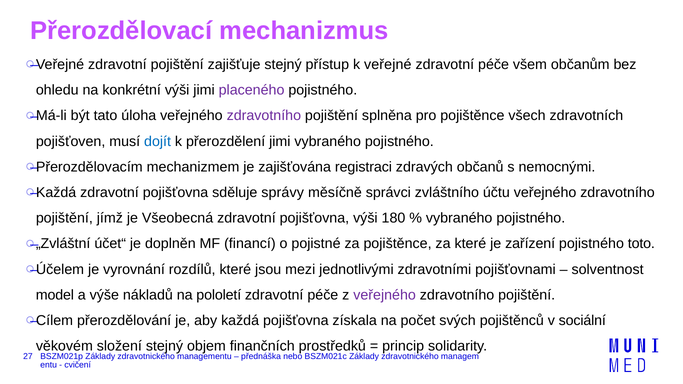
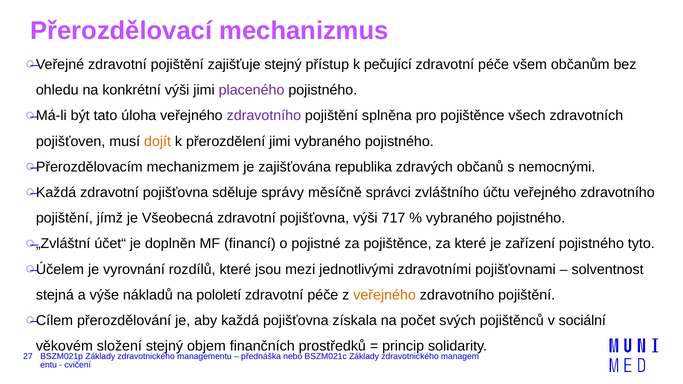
veřejné: veřejné -> pečující (388, 65)
dojít colour: blue -> orange (158, 141)
registraci: registraci -> republika (363, 167)
180: 180 -> 717 (393, 218)
toto: toto -> tyto (641, 244)
model: model -> stejná (55, 295)
veřejného colour: purple -> orange (385, 295)
